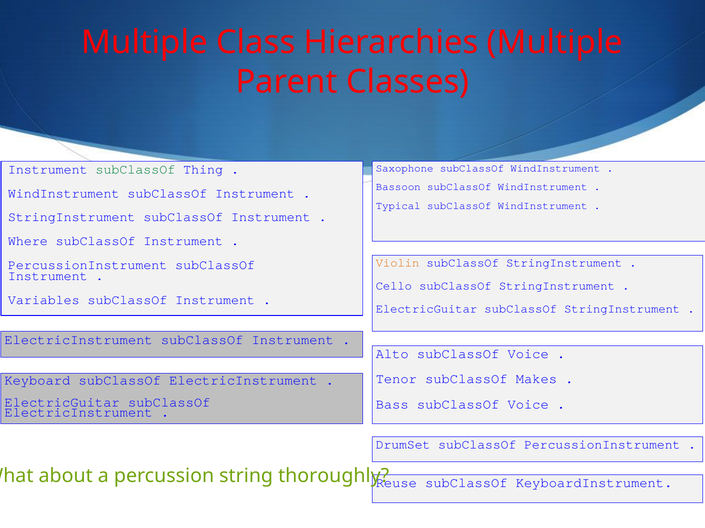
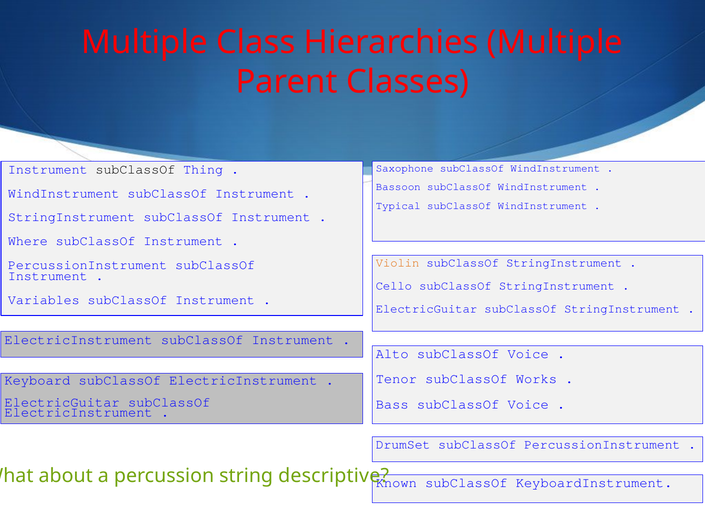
subClassOf colour: green -> black (135, 169)
Makes: Makes -> Works (536, 379)
thoroughly: thoroughly -> descriptive (334, 477)
Reuse: Reuse -> Known (396, 484)
